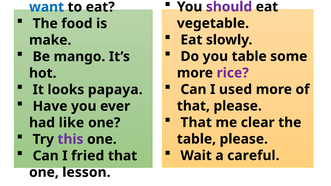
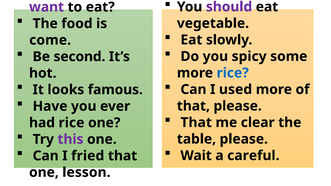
want colour: blue -> purple (47, 7)
make: make -> come (50, 40)
you table: table -> spicy (249, 56)
mango: mango -> second (79, 57)
rice colour: purple -> blue (233, 73)
papaya: papaya -> famous (115, 90)
had like: like -> rice (71, 123)
